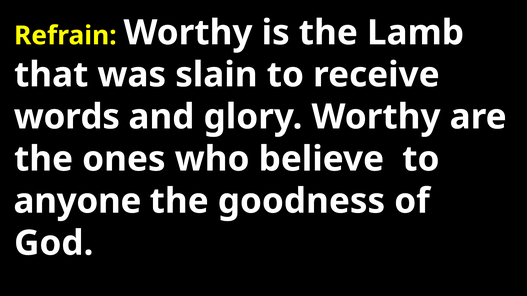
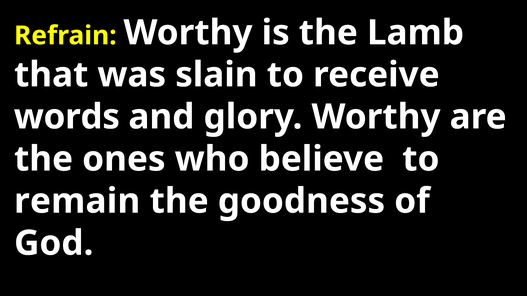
anyone: anyone -> remain (77, 201)
